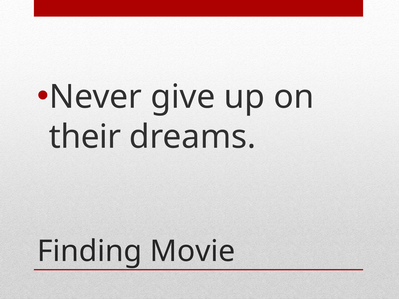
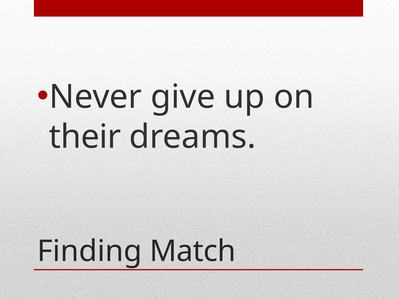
Movie: Movie -> Match (193, 251)
